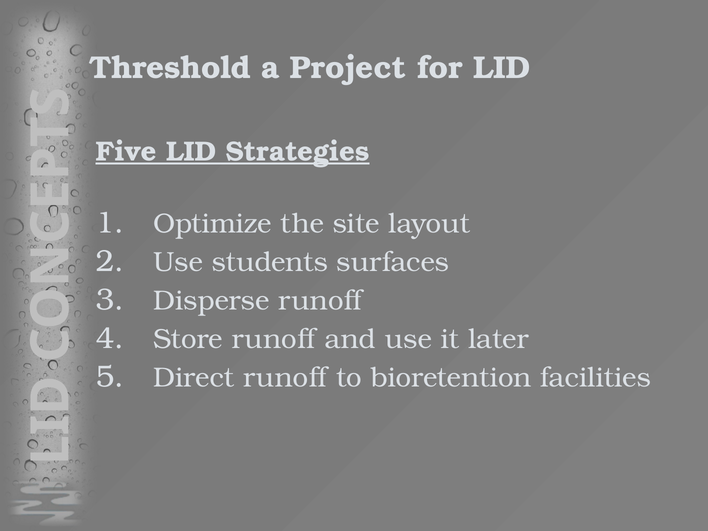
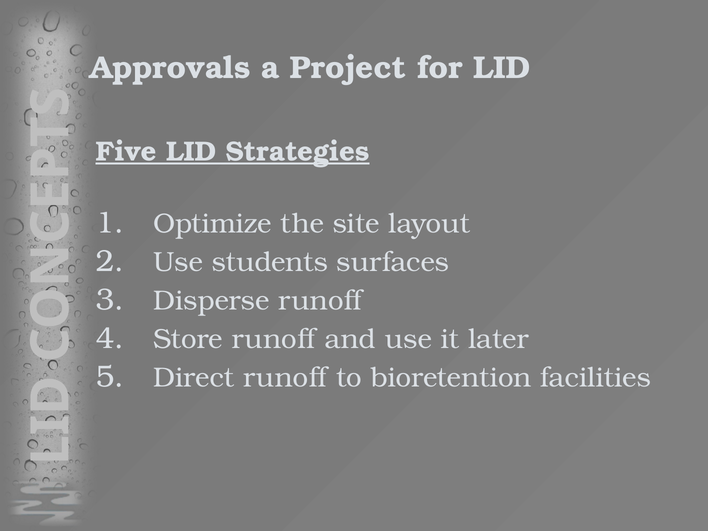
Threshold: Threshold -> Approvals (170, 68)
